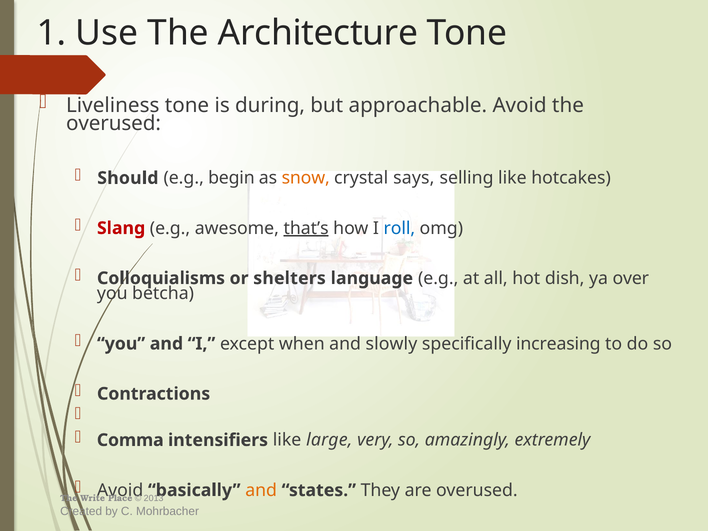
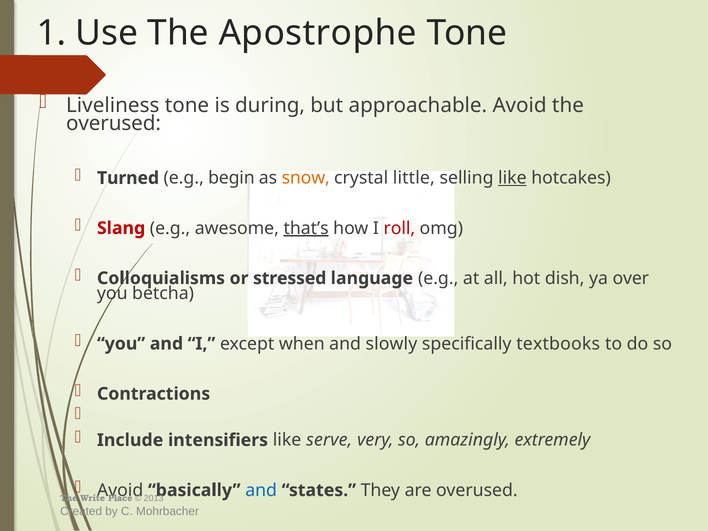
Architecture: Architecture -> Apostrophe (318, 33)
Should: Should -> Turned (128, 178)
says: says -> little (414, 178)
like underline: none -> present (512, 178)
roll colour: blue -> red (399, 228)
shelters: shelters -> stressed (290, 278)
increasing: increasing -> textbooks (558, 344)
Comma: Comma -> Include (130, 440)
large: large -> serve (329, 440)
and colour: orange -> blue (261, 490)
